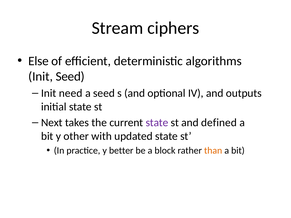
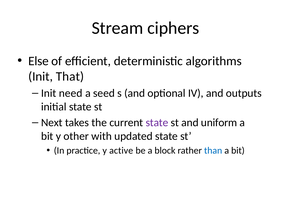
Init Seed: Seed -> That (70, 77)
defined: defined -> uniform (219, 123)
better: better -> active (121, 151)
than colour: orange -> blue (213, 151)
